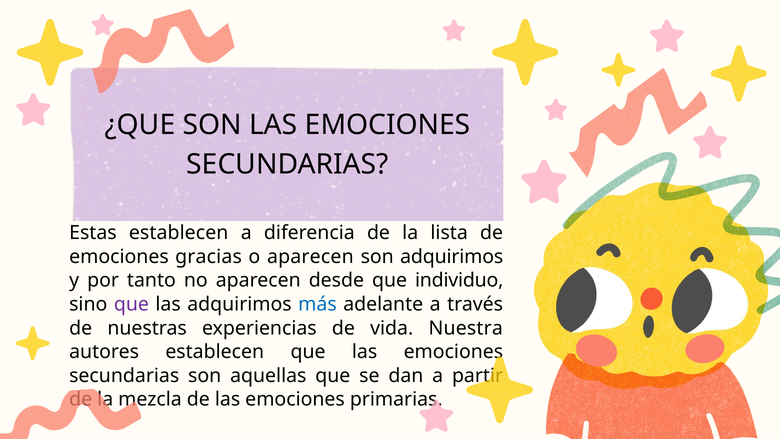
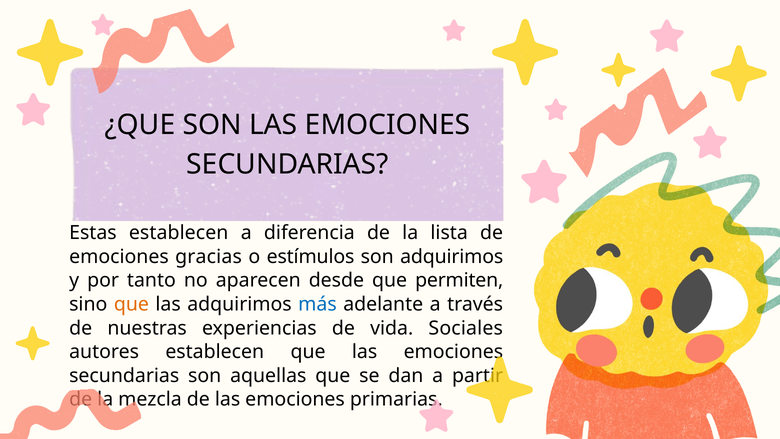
o aparecen: aparecen -> estímulos (311, 257)
individuo: individuo -> permiten (459, 280)
que colour: purple -> orange (131, 304)
Nuestra: Nuestra -> Sociales (466, 328)
